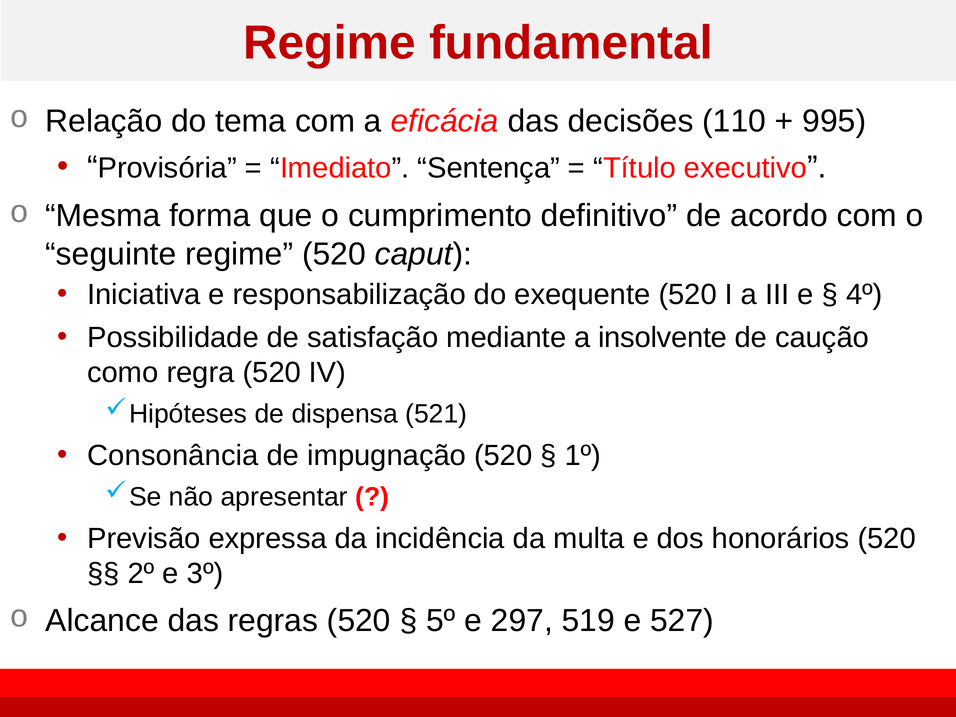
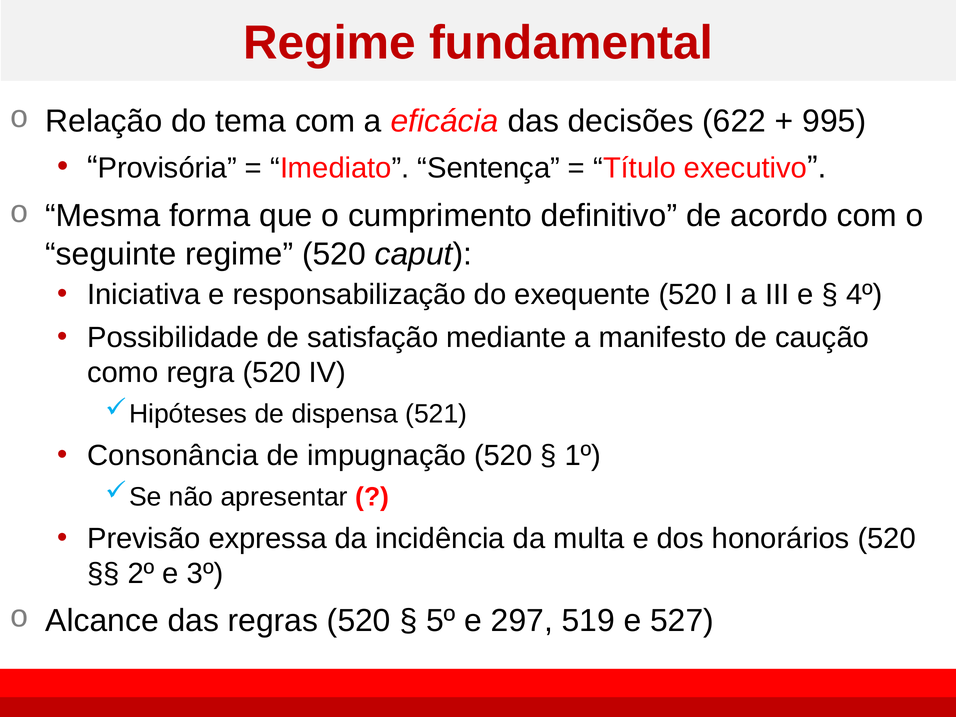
110: 110 -> 622 (734, 121)
insolvente: insolvente -> manifesto (662, 338)
